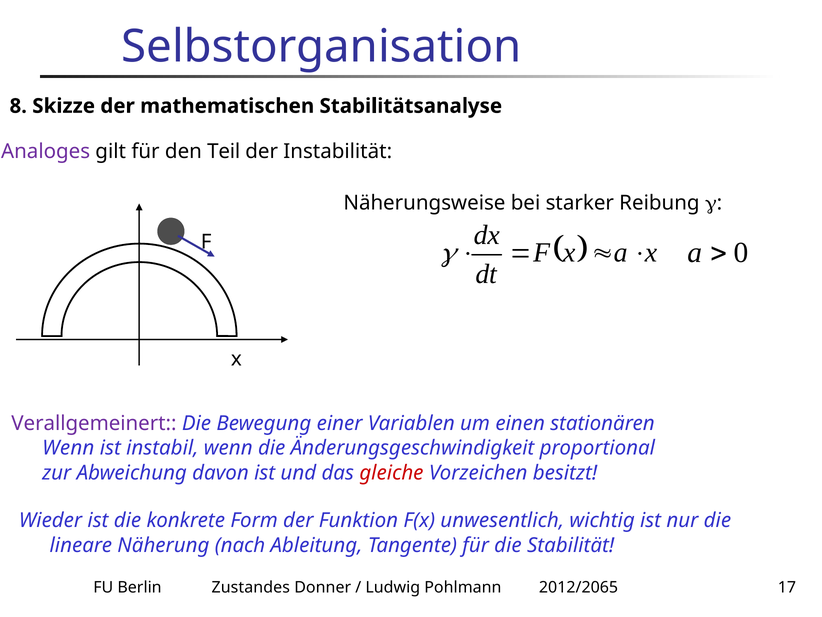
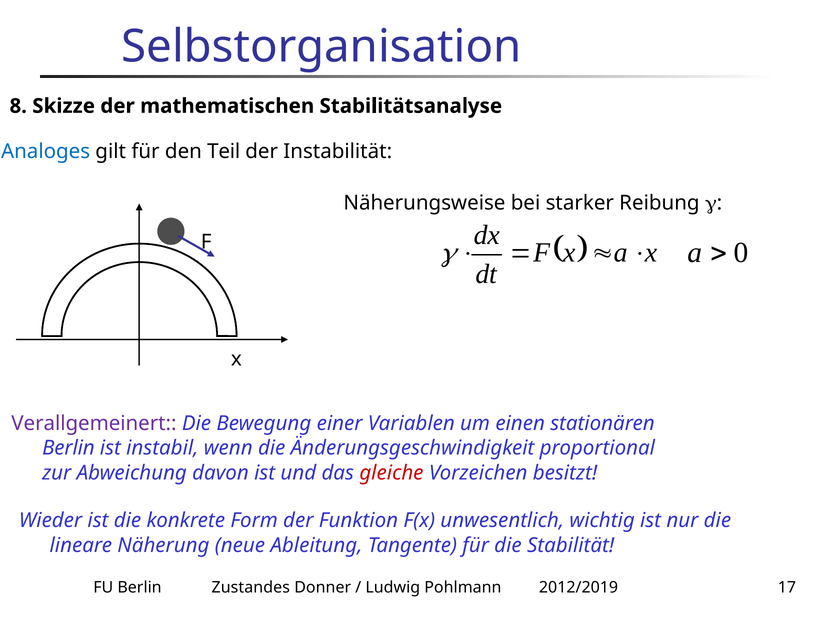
Analoges colour: purple -> blue (46, 151)
Wenn: Wenn -> Berlin (68, 448)
nach: nach -> neue (240, 545)
2012/2065: 2012/2065 -> 2012/2019 (579, 587)
